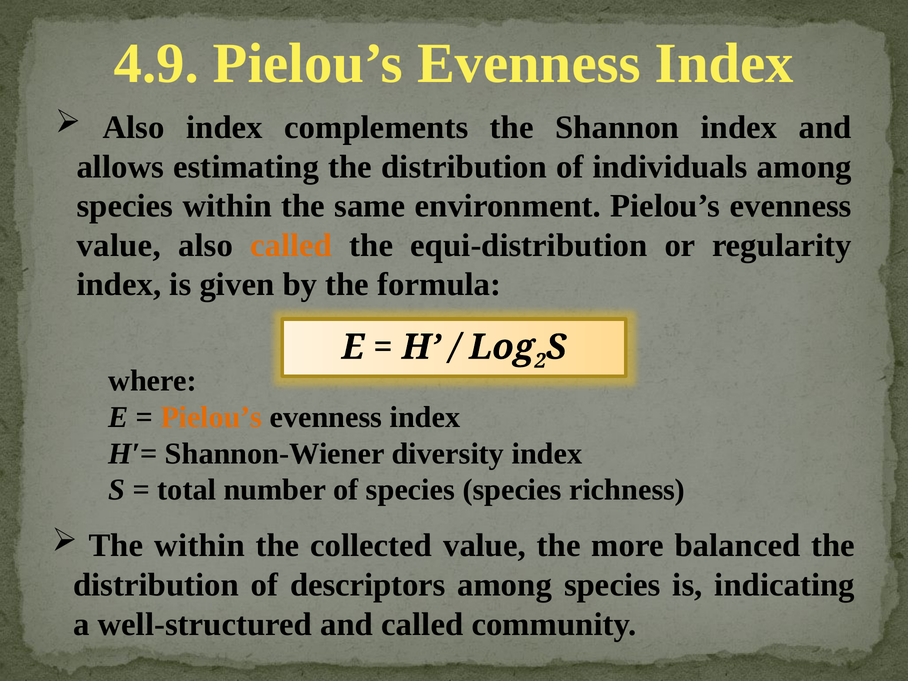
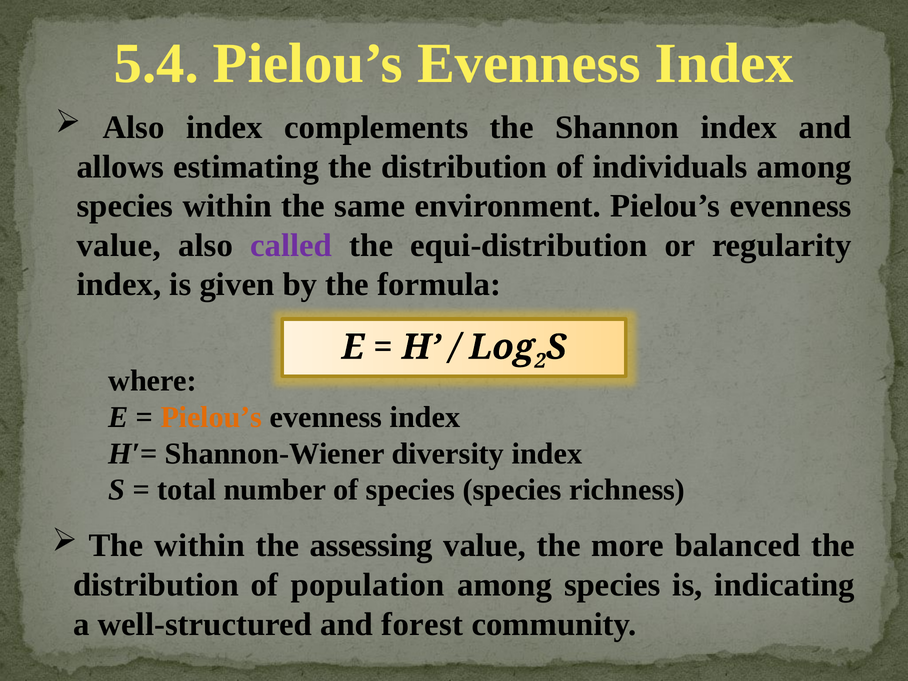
4.9: 4.9 -> 5.4 (156, 64)
called colour: orange -> purple (291, 245)
collected: collected -> assessing (371, 546)
descriptors: descriptors -> population (368, 585)
and called: called -> forest (422, 624)
